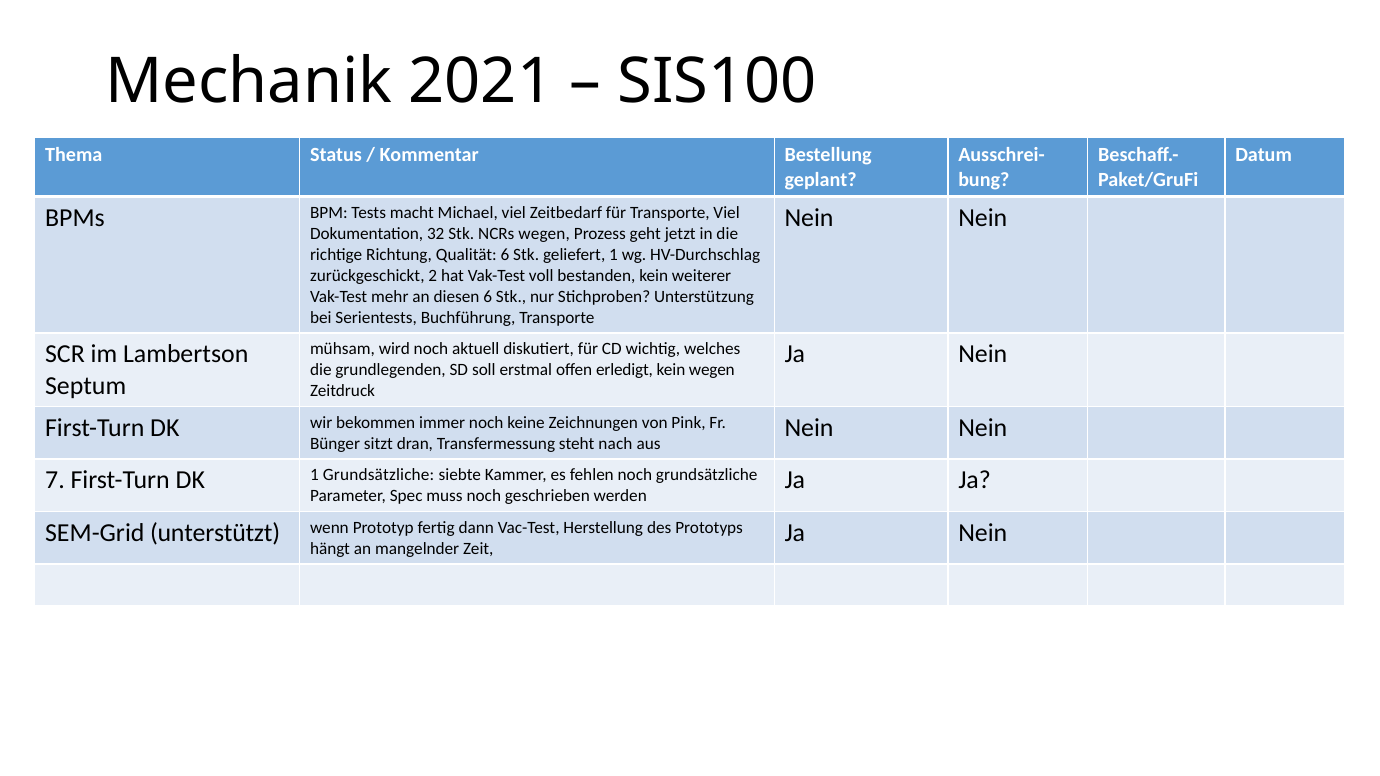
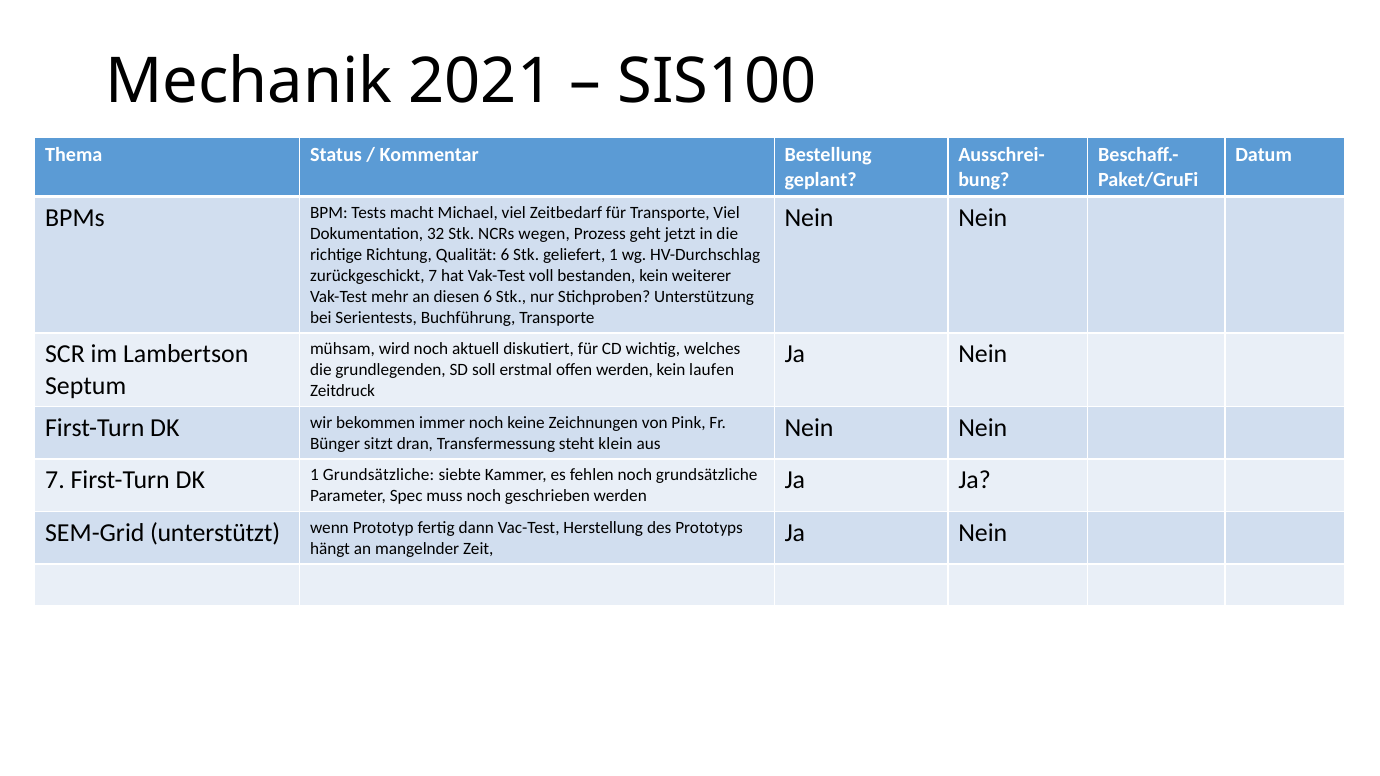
zurückgeschickt 2: 2 -> 7 (433, 276)
offen erledigt: erledigt -> werden (624, 370)
kein wegen: wegen -> laufen (712, 370)
nach: nach -> klein (615, 444)
